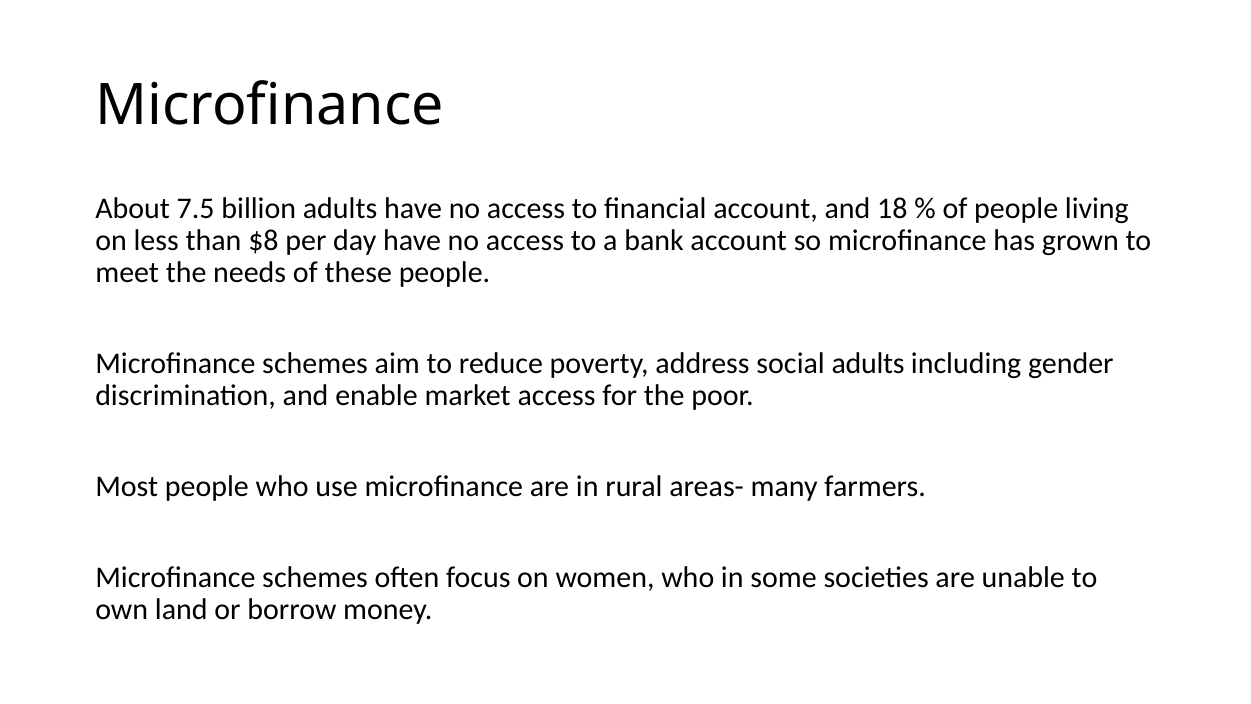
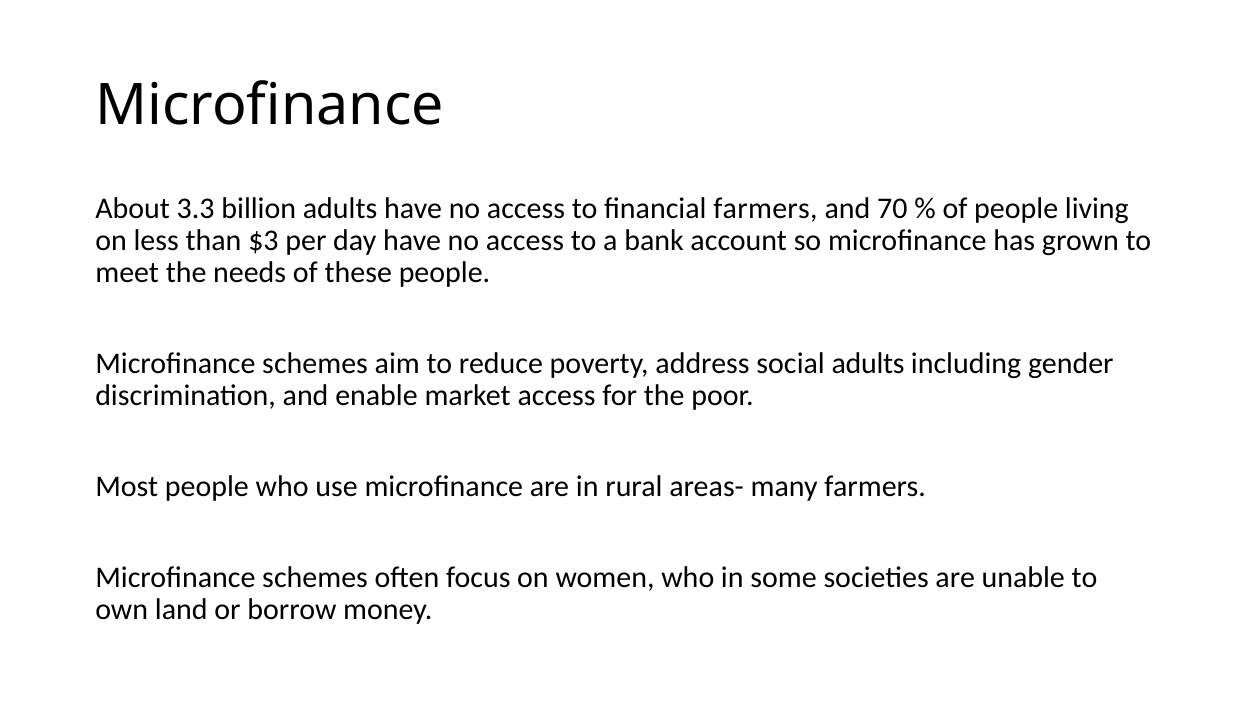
7.5: 7.5 -> 3.3 (196, 208)
financial account: account -> farmers (765, 208)
18: 18 -> 70 (892, 208)
$8: $8 -> $3 (263, 240)
